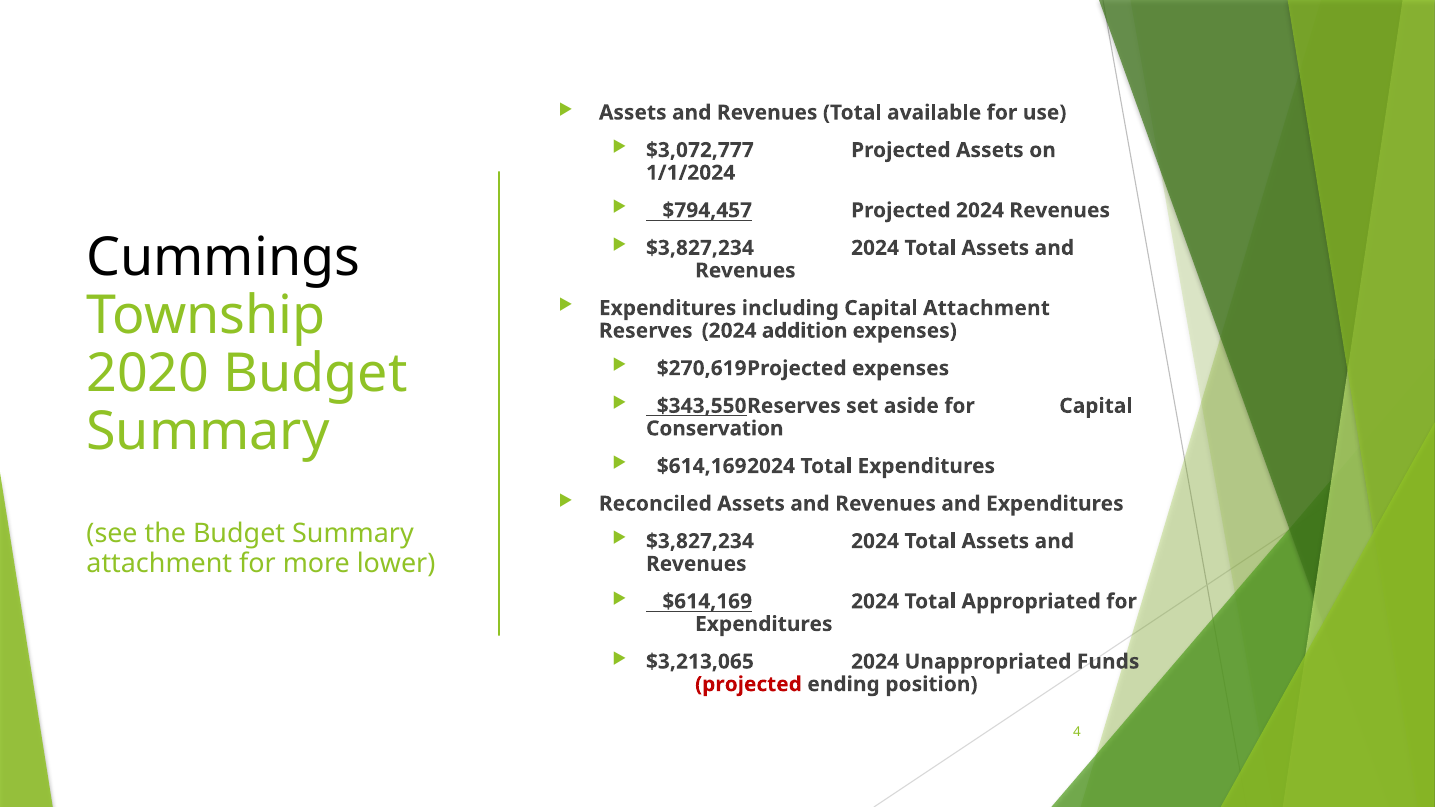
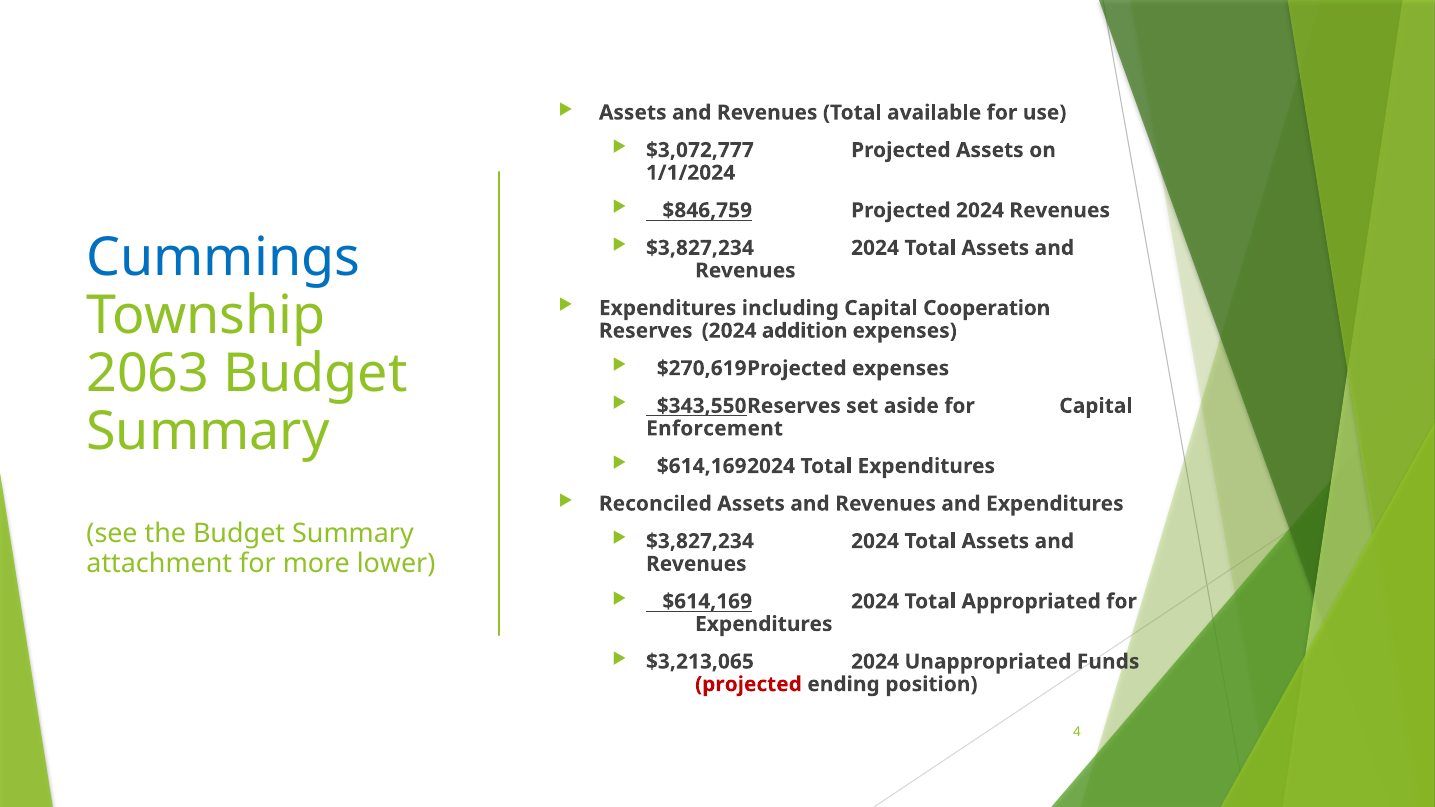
$794,457: $794,457 -> $846,759 (707, 210)
Cummings colour: black -> blue (223, 258)
Capital Attachment: Attachment -> Cooperation (987, 308)
2020: 2020 -> 2063 (148, 374)
Conservation: Conservation -> Enforcement (715, 429)
